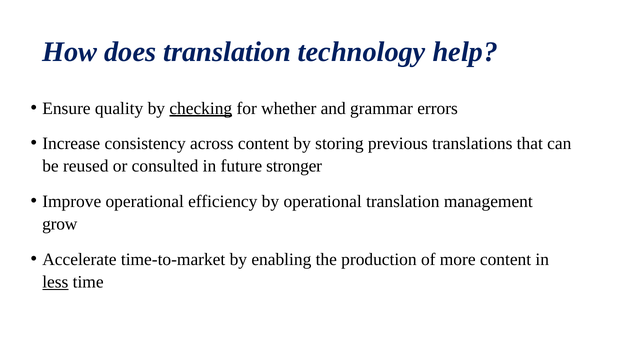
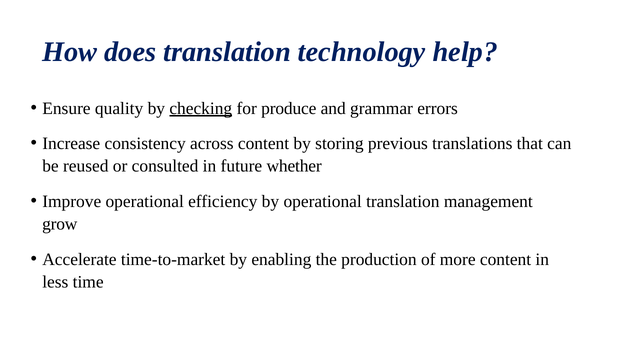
whether: whether -> produce (289, 108)
stronger: stronger -> whether (294, 166)
less underline: present -> none (55, 282)
